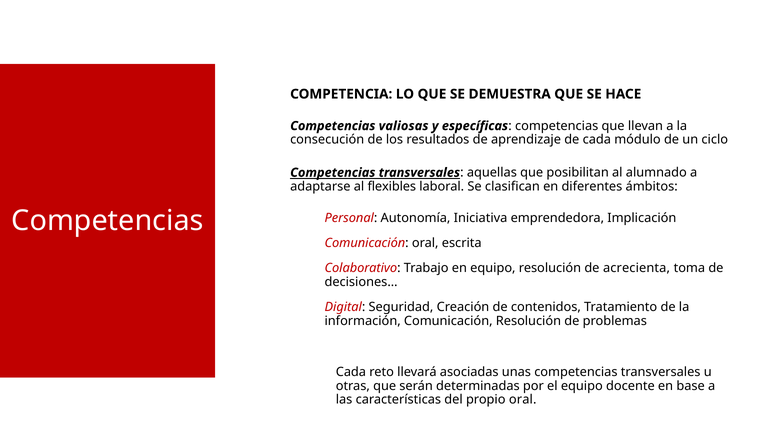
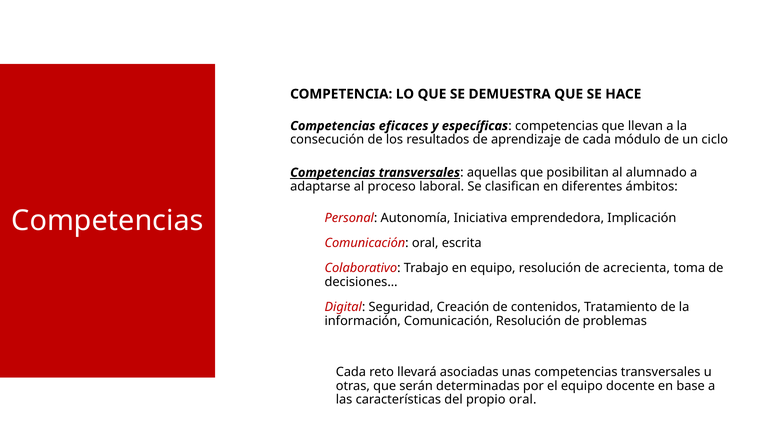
valiosas: valiosas -> eficaces (404, 126)
flexibles: flexibles -> proceso (392, 187)
